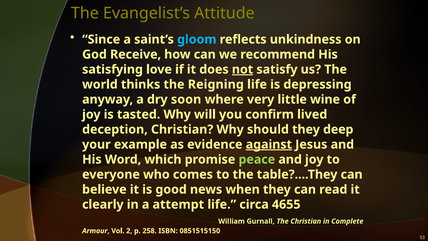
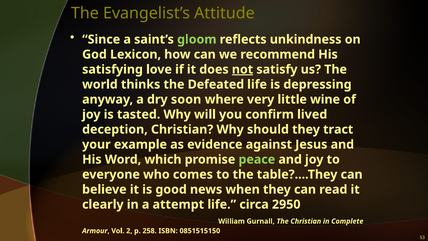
gloom colour: light blue -> light green (197, 39)
Receive: Receive -> Lexicon (136, 54)
Reigning: Reigning -> Defeated (216, 84)
deep: deep -> tract (338, 129)
against underline: present -> none (269, 144)
4655: 4655 -> 2950 (286, 204)
